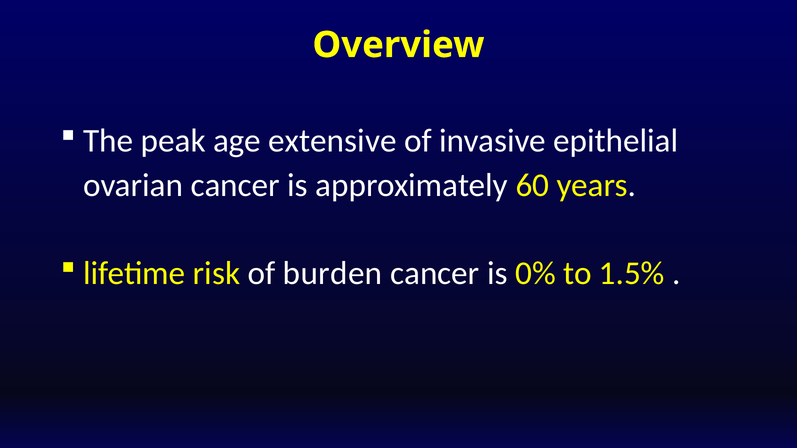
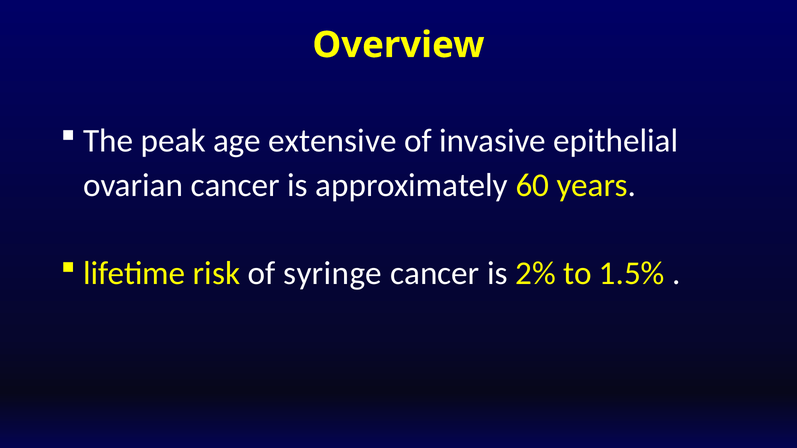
burden: burden -> syringe (333, 274)
0%: 0% -> 2% (535, 274)
